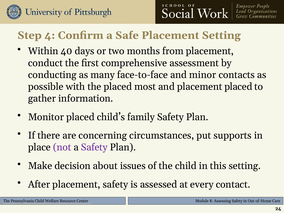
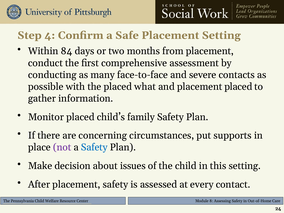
40: 40 -> 84 (66, 51)
minor: minor -> severe (203, 75)
most: most -> what (145, 87)
Safety colour: purple -> blue (94, 147)
